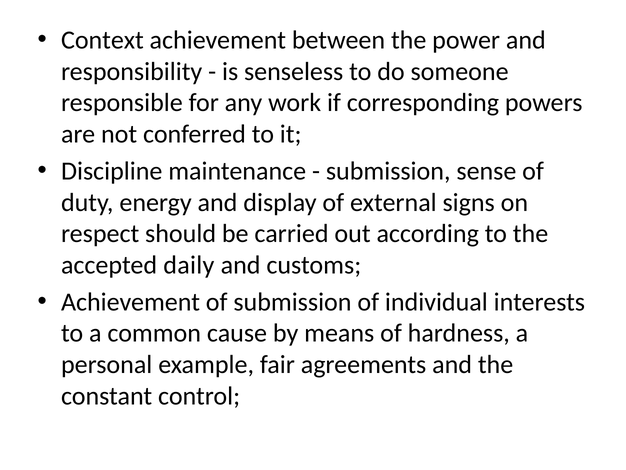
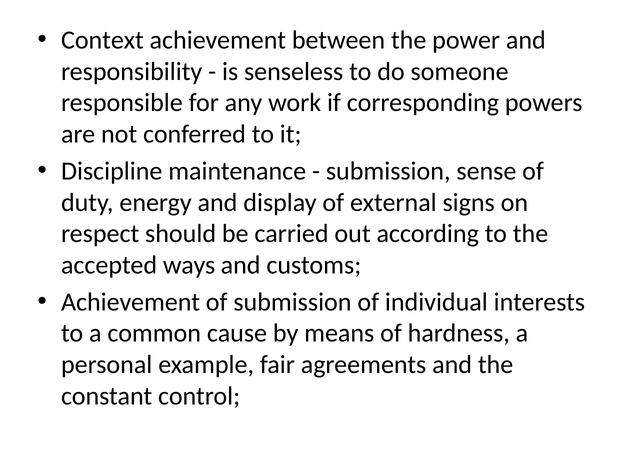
daily: daily -> ways (189, 265)
